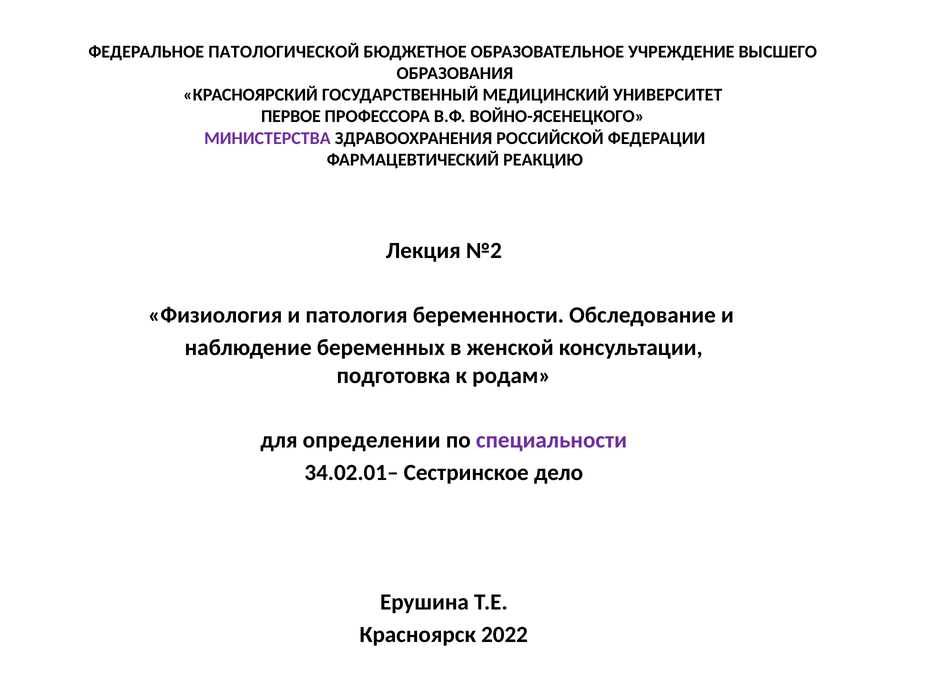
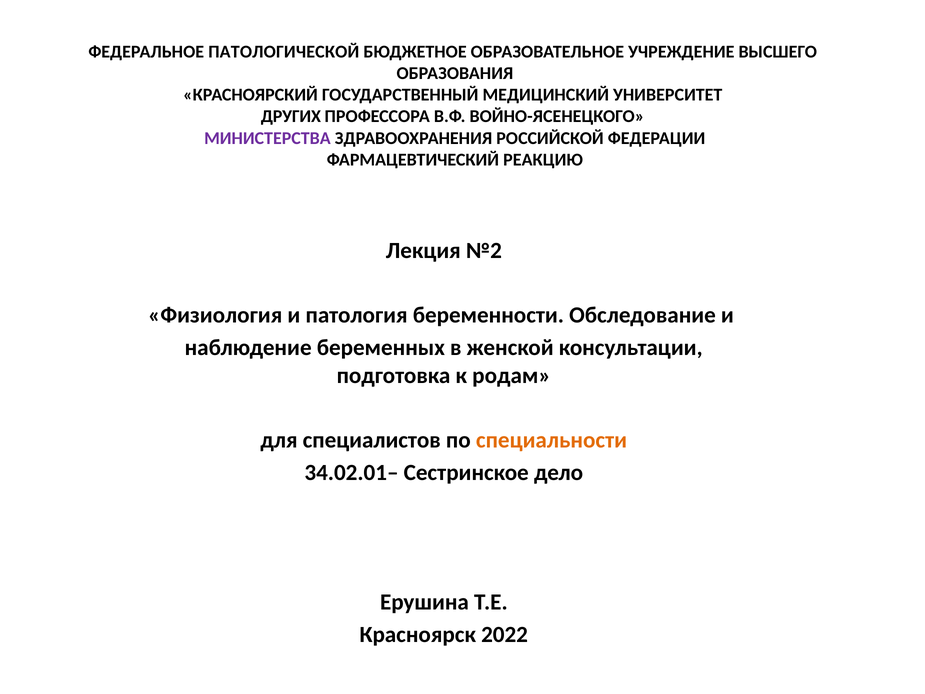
ПЕРВОЕ: ПЕРВОЕ -> ДРУГИХ (291, 116)
определении: определении -> специалистов (372, 440)
специальности colour: purple -> orange (551, 440)
